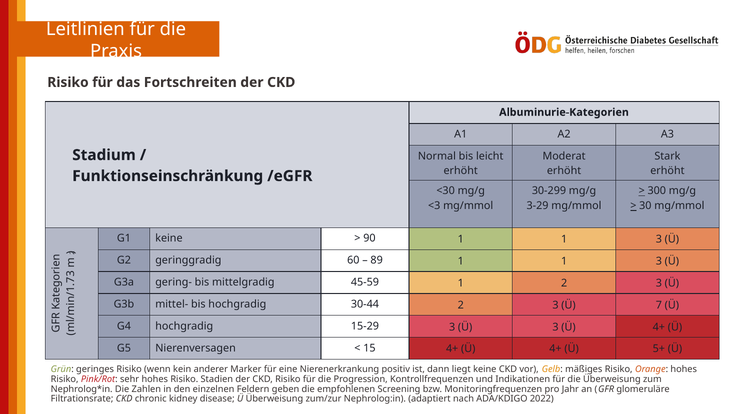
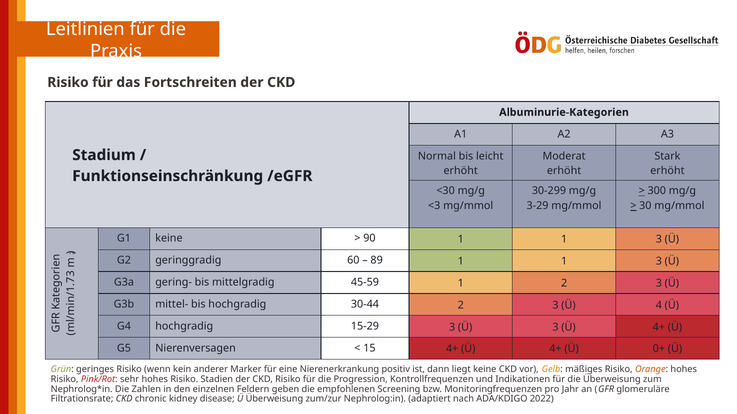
Ü 7: 7 -> 4 (659, 305)
5+: 5+ -> 0+ (659, 349)
